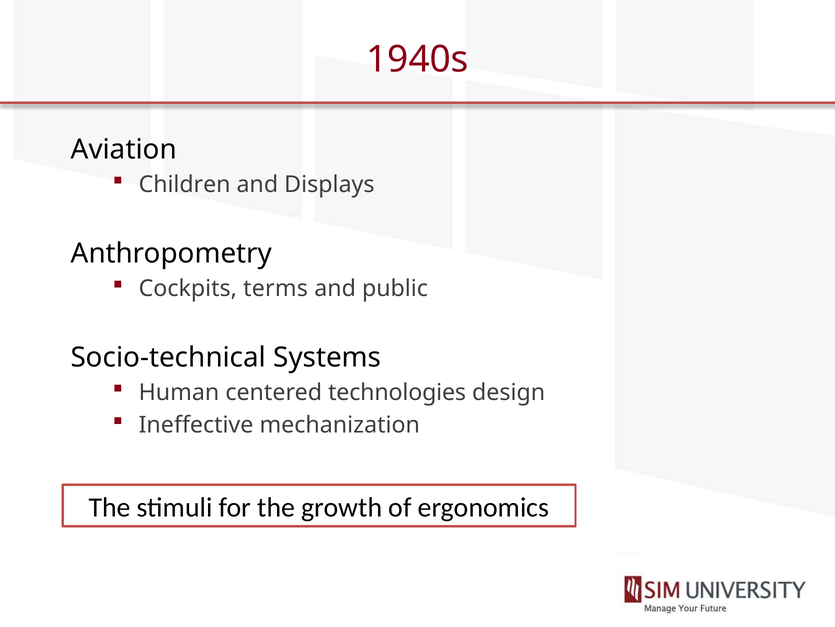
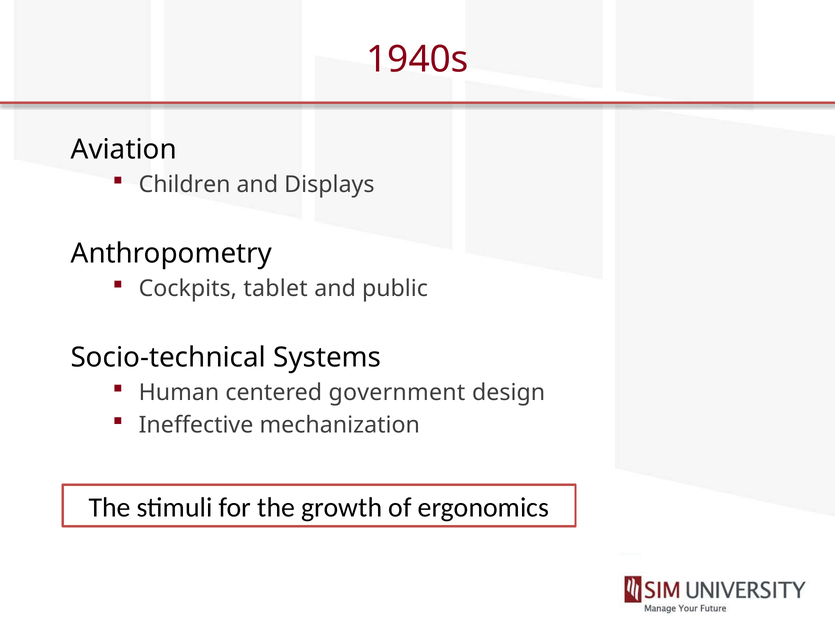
terms: terms -> tablet (276, 288)
technologies: technologies -> government (397, 392)
